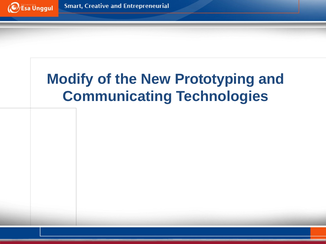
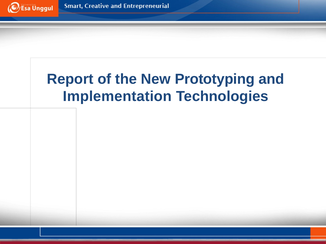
Modify: Modify -> Report (70, 79)
Communicating: Communicating -> Implementation (117, 97)
